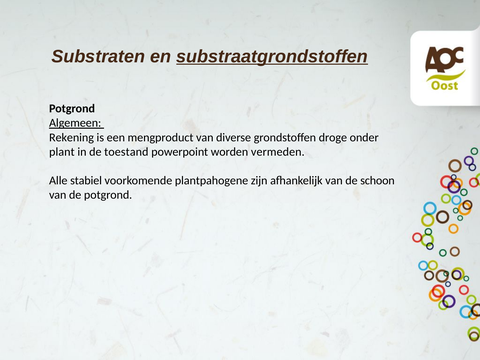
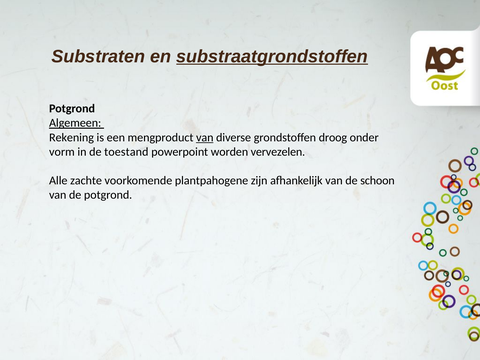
van underline: none -> present (205, 137)
droge: droge -> droog (333, 137)
plant: plant -> vorm (62, 152)
vermeden: vermeden -> vervezelen (278, 152)
stabiel: stabiel -> zachte (86, 181)
